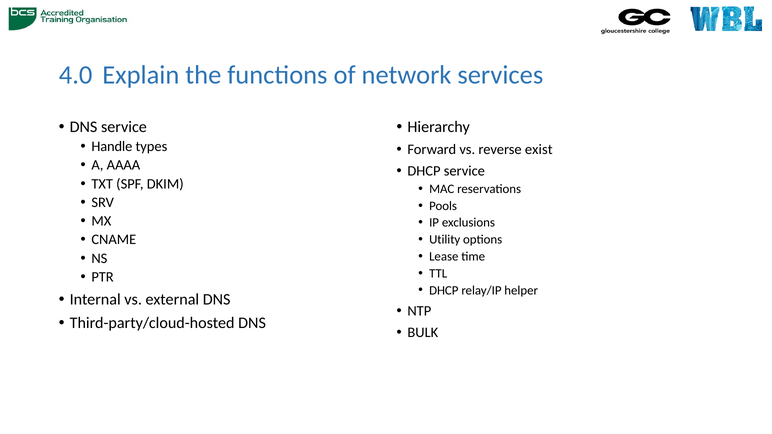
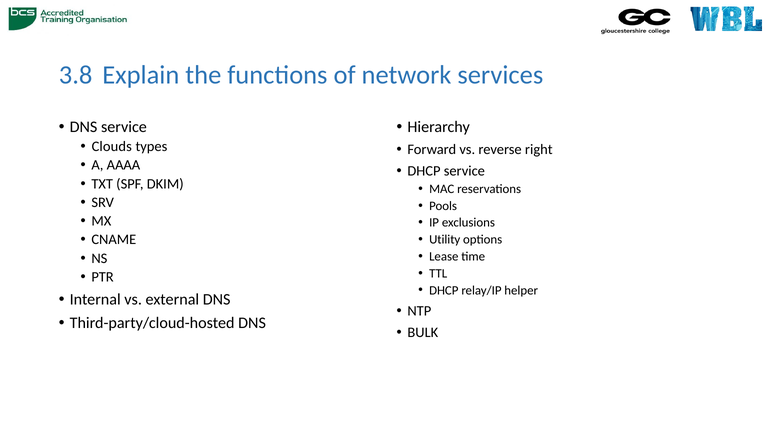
4.0: 4.0 -> 3.8 (76, 75)
Handle: Handle -> Clouds (112, 147)
exist: exist -> right (539, 150)
